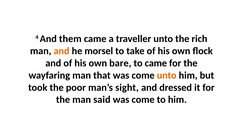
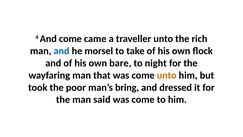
And them: them -> come (70, 39)
and colour: orange -> blue (62, 51)
to came: came -> night (156, 63)
sight: sight -> bring (127, 87)
